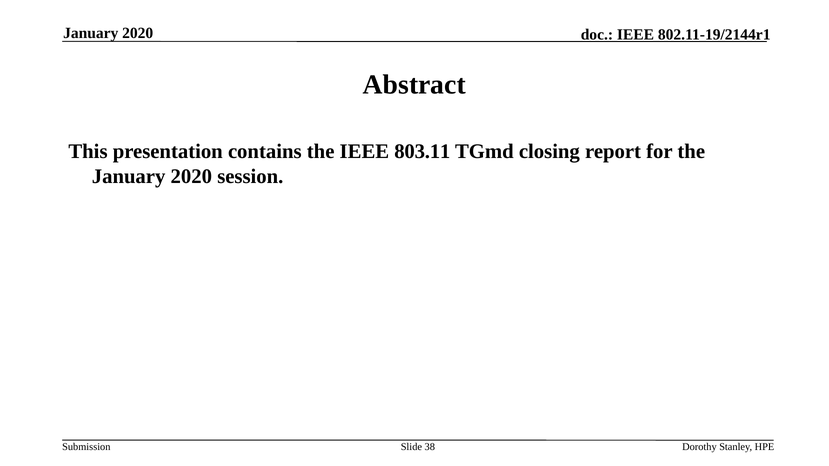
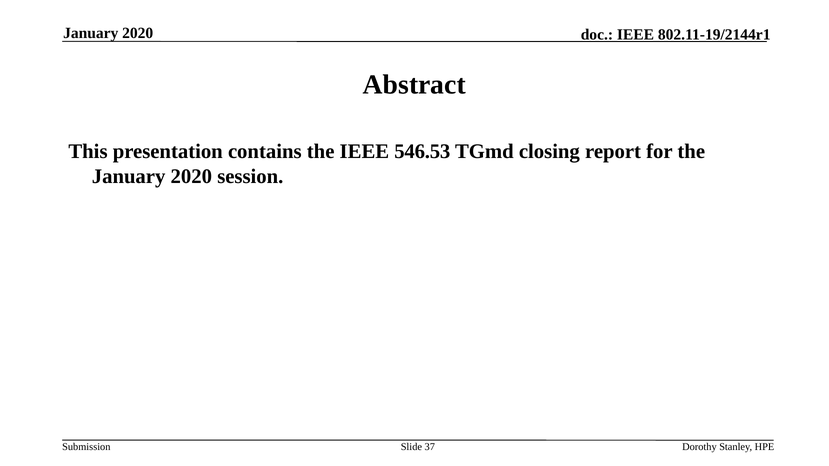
803.11: 803.11 -> 546.53 (422, 152)
38: 38 -> 37 (430, 447)
